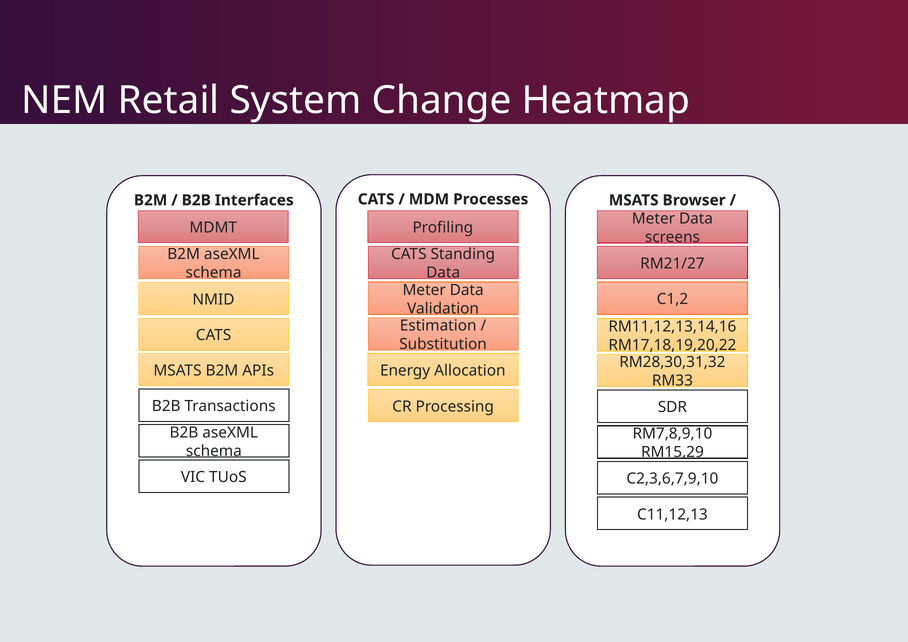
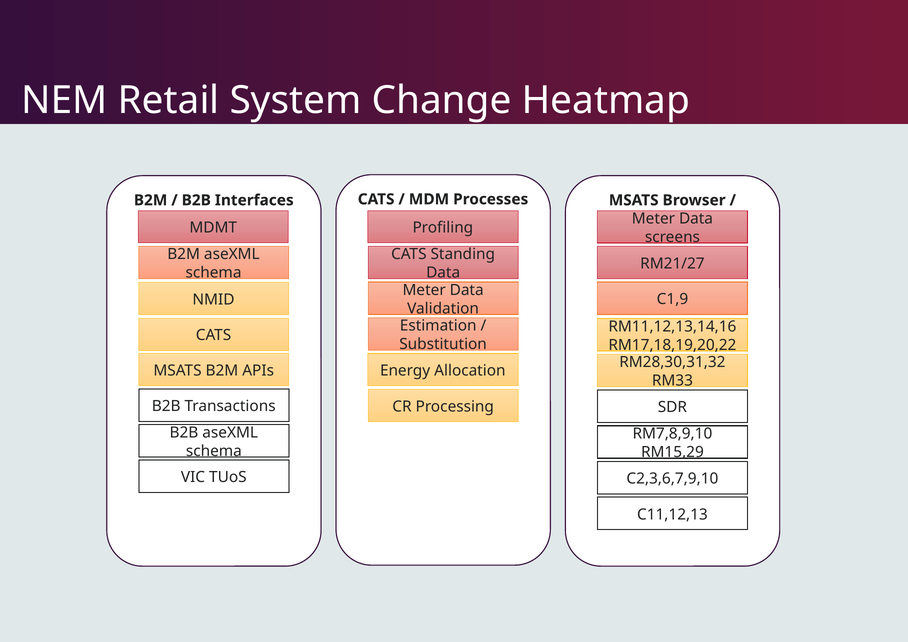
C1,2: C1,2 -> C1,9 (672, 299)
